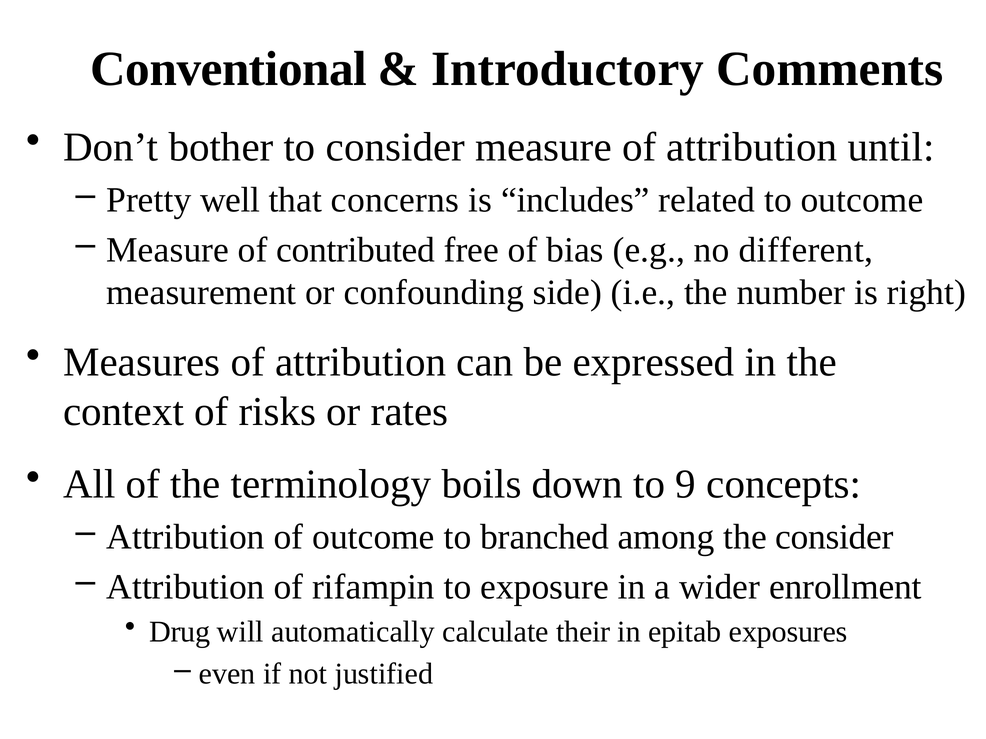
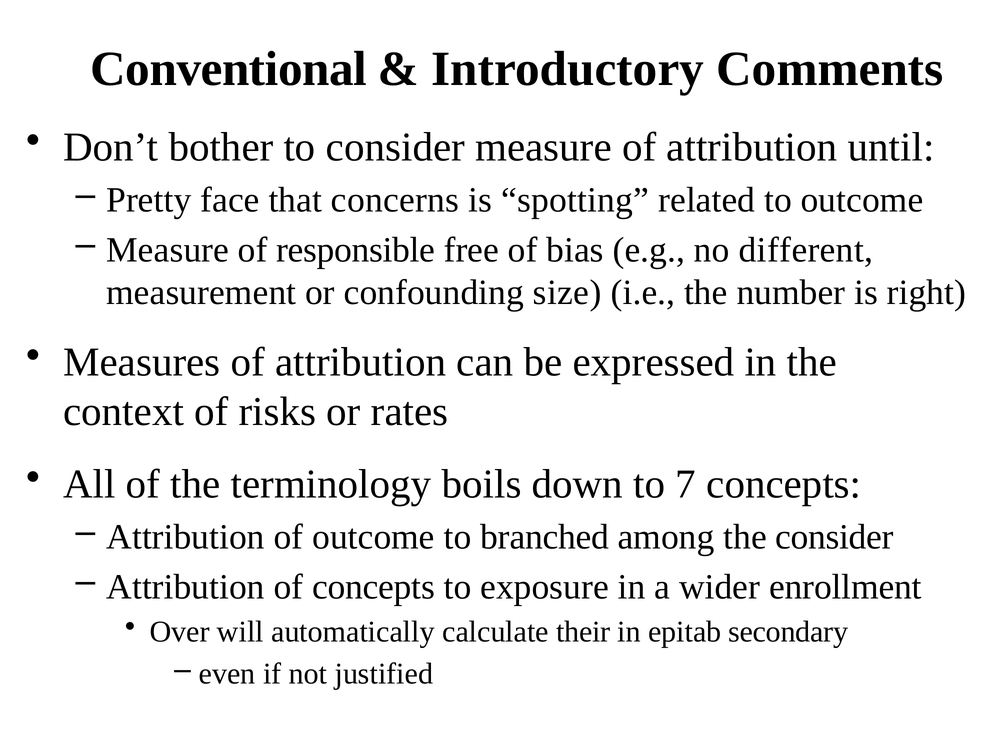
well: well -> face (230, 200)
includes: includes -> spotting (575, 200)
contributed: contributed -> responsible (356, 250)
side: side -> size (567, 293)
9: 9 -> 7 (686, 485)
of rifampin: rifampin -> concepts (374, 587)
Drug: Drug -> Over (180, 632)
exposures: exposures -> secondary (788, 632)
